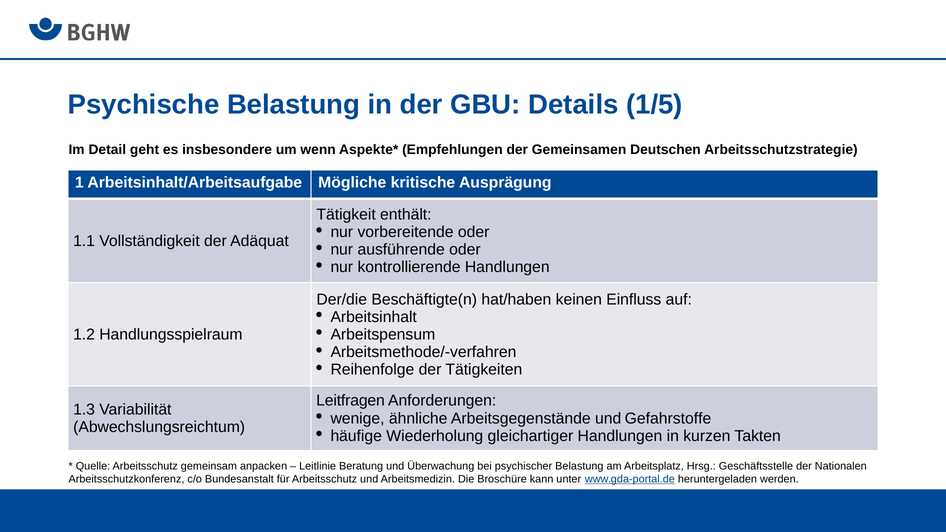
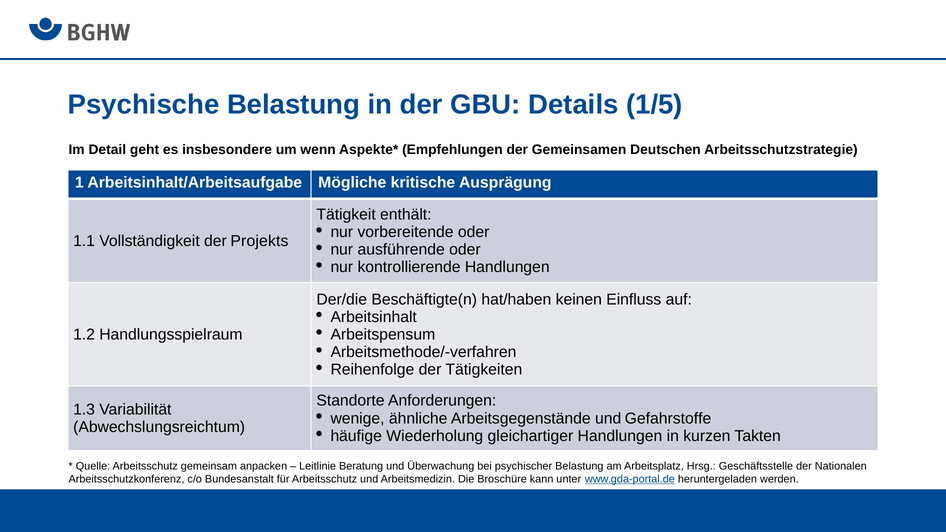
Adäquat: Adäquat -> Projekts (259, 241)
Leitfragen: Leitfragen -> Standorte (350, 401)
